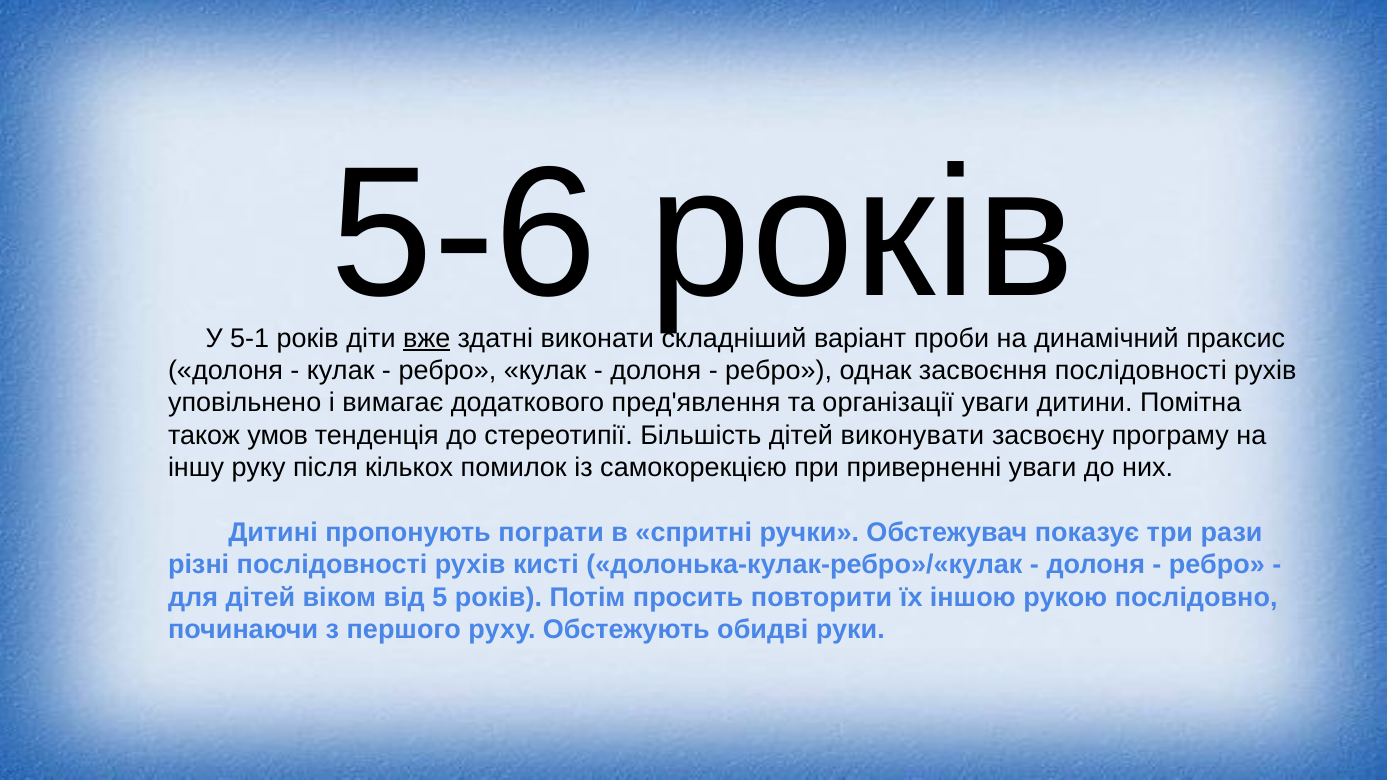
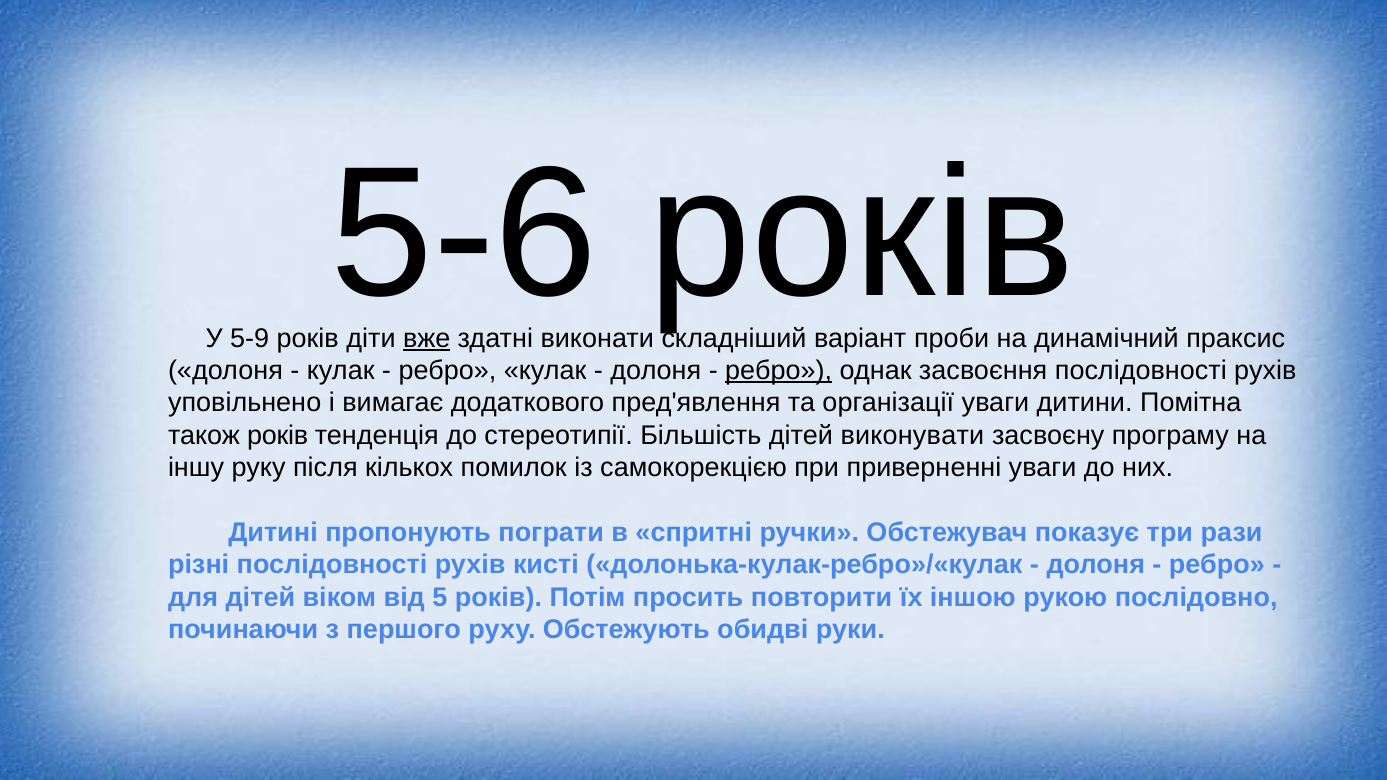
5-1: 5-1 -> 5-9 (250, 338)
ребро underline: none -> present (779, 371)
також умов: умов -> років (278, 435)
